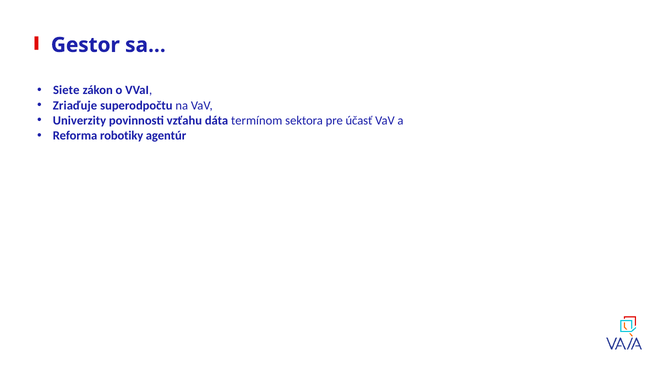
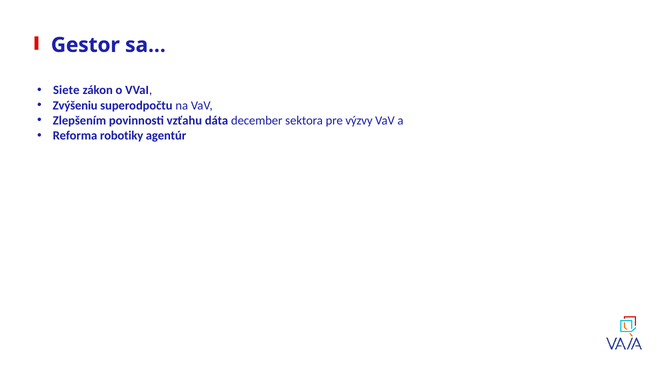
Zriaďuje: Zriaďuje -> Zvýšeniu (75, 105)
Univerzity: Univerzity -> Zlepšením (79, 120)
termínom: termínom -> december (257, 120)
účasť: účasť -> výzvy (359, 120)
